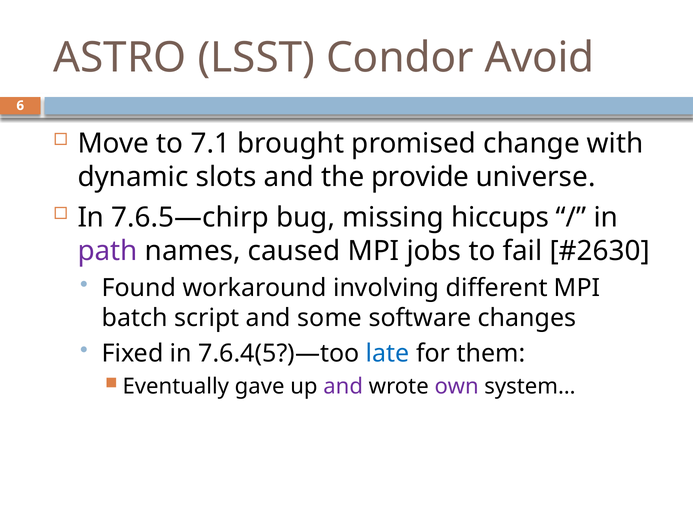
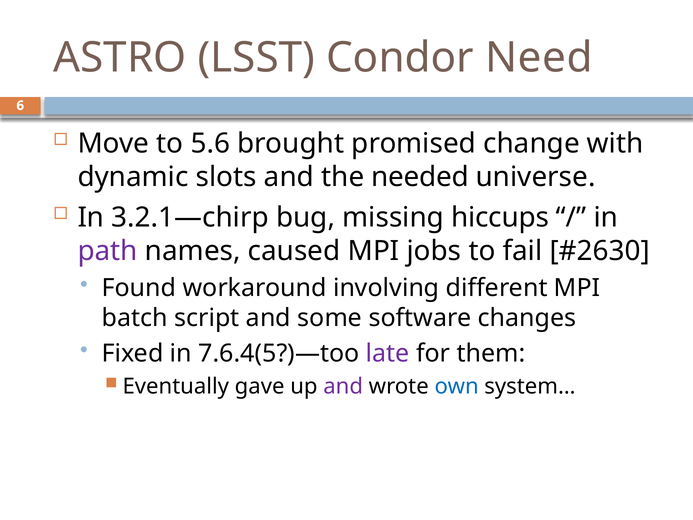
Avoid: Avoid -> Need (539, 58)
7.1: 7.1 -> 5.6 (210, 143)
provide: provide -> needed (420, 177)
7.6.5—chirp: 7.6.5—chirp -> 3.2.1—chirp (190, 217)
late colour: blue -> purple (388, 353)
own colour: purple -> blue (457, 386)
